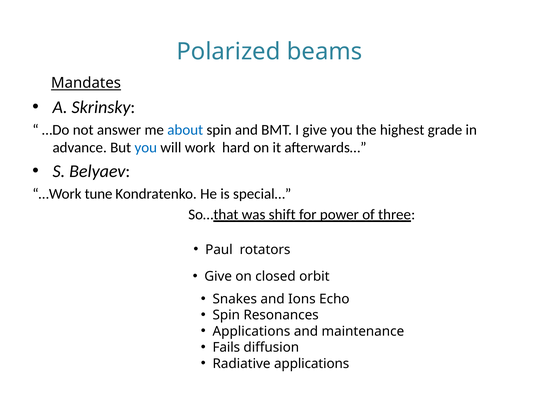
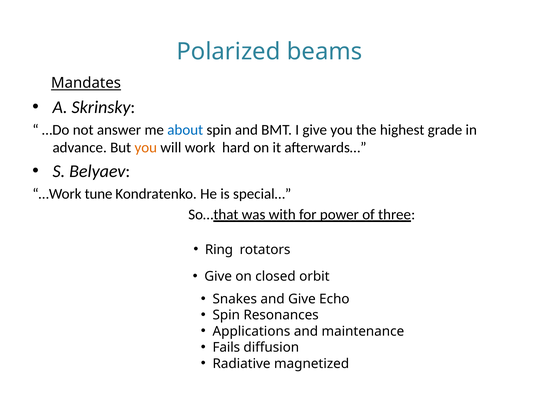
you colour: blue -> orange (146, 148)
shift: shift -> with (282, 215)
Paul: Paul -> Ring (219, 250)
and Ions: Ions -> Give (302, 299)
Radiative applications: applications -> magnetized (312, 364)
